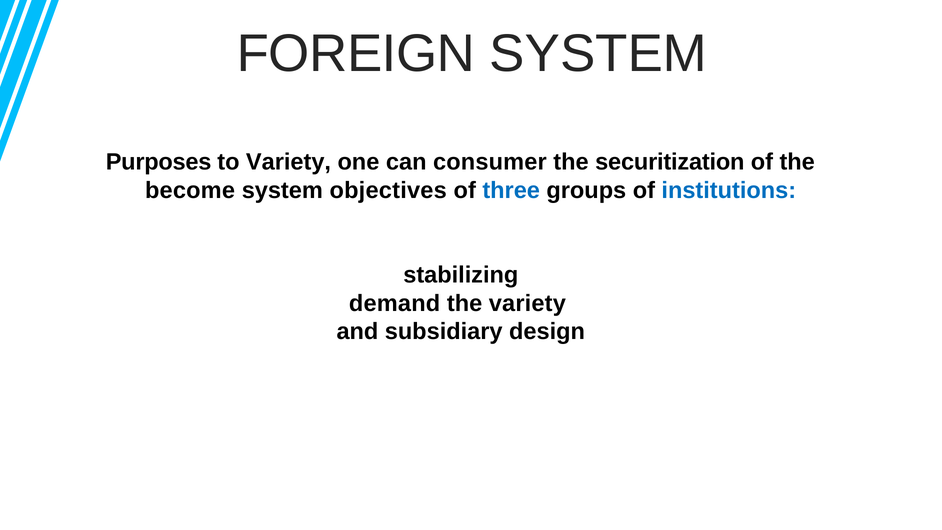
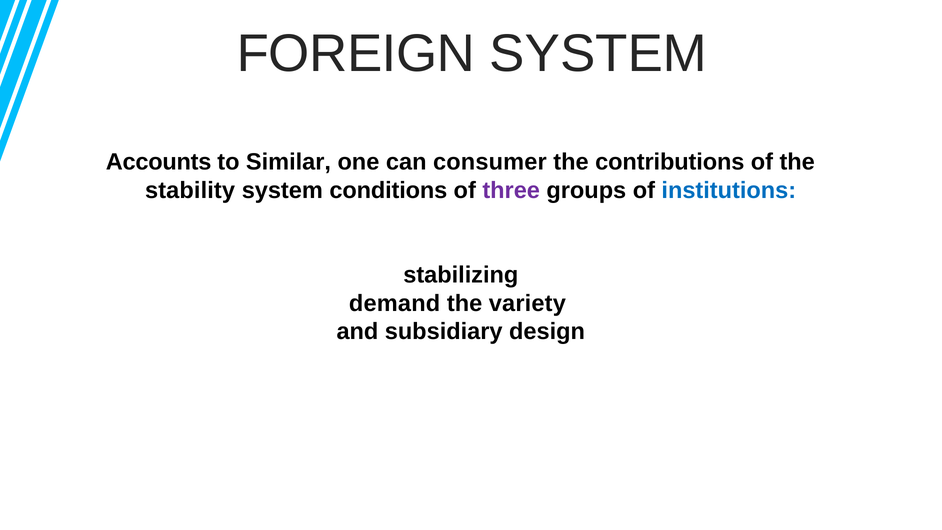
Purposes: Purposes -> Accounts (159, 162)
to Variety: Variety -> Similar (288, 162)
securitization: securitization -> contributions (670, 162)
become: become -> stability (190, 190)
objectives: objectives -> conditions (388, 190)
three colour: blue -> purple (511, 190)
